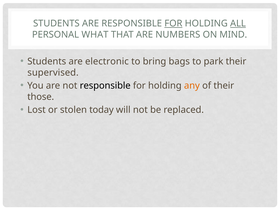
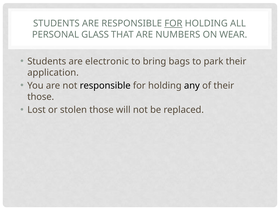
ALL underline: present -> none (238, 23)
WHAT: WHAT -> GLASS (95, 35)
MIND: MIND -> WEAR (233, 35)
supervised: supervised -> application (53, 73)
any colour: orange -> black (192, 86)
stolen today: today -> those (101, 110)
